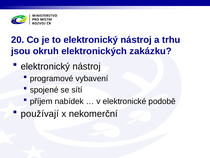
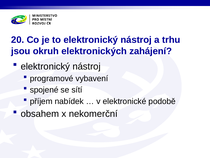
zakázku: zakázku -> zahájení (151, 51)
používají: používají -> obsahem (40, 114)
